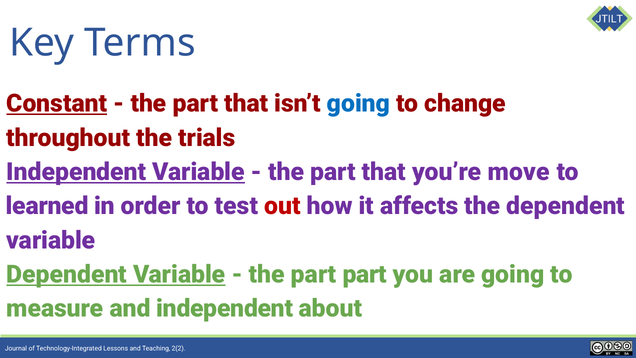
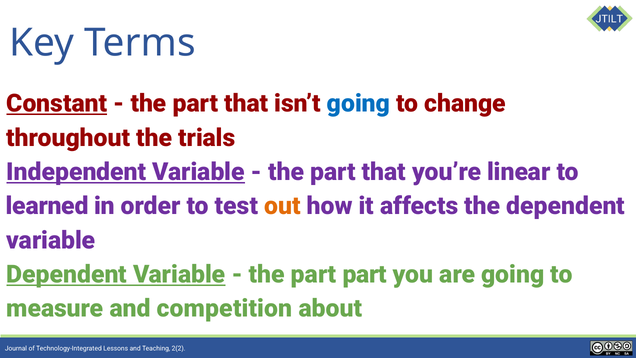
move: move -> linear (519, 172)
out colour: red -> orange (282, 206)
and independent: independent -> competition (225, 309)
